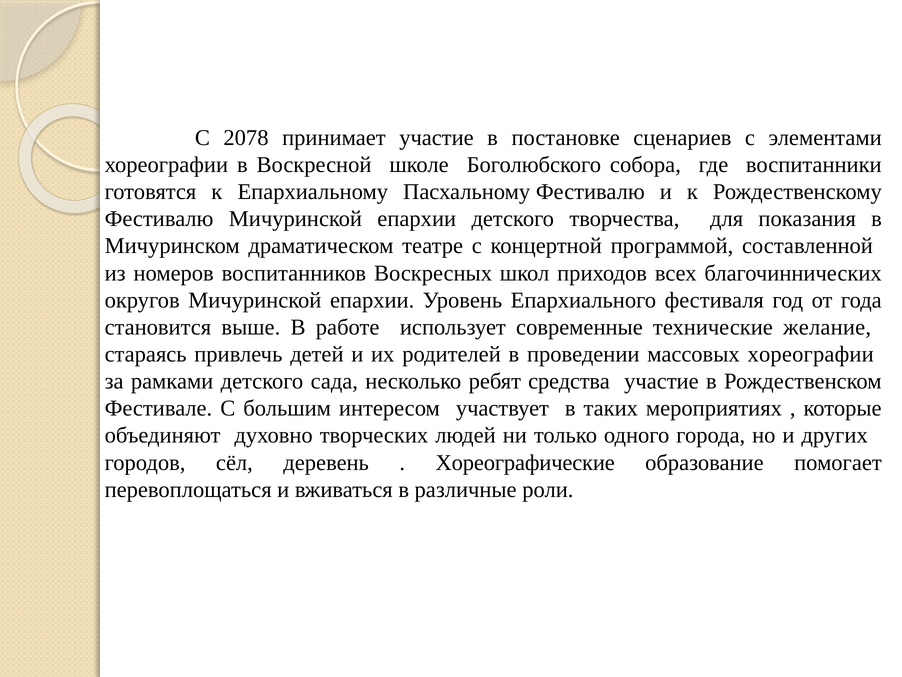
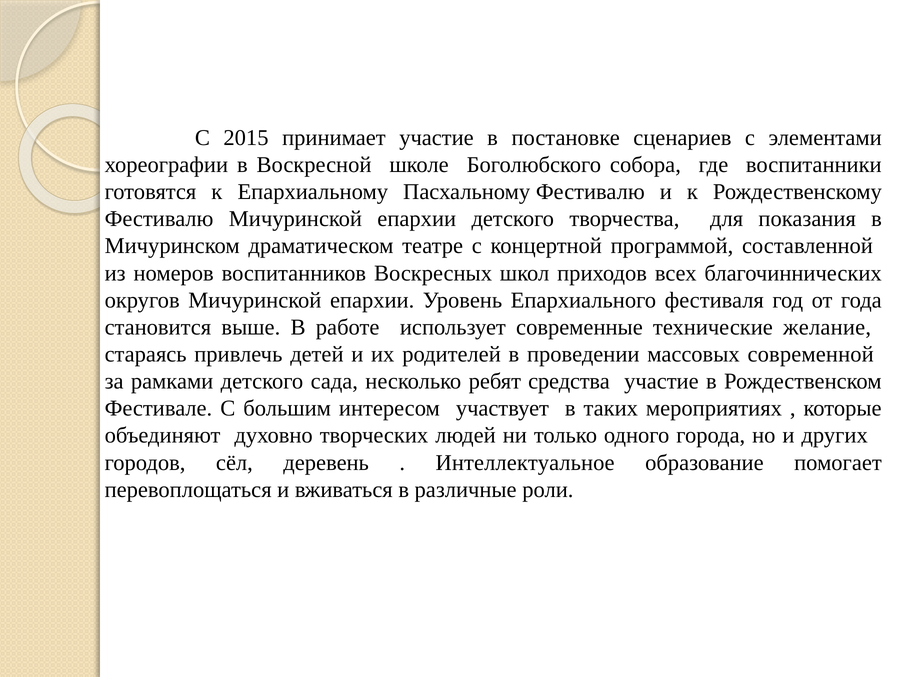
2078: 2078 -> 2015 (246, 138)
массовых хореографии: хореографии -> современной (811, 354)
Хореографические: Хореографические -> Интеллектуальное (525, 462)
